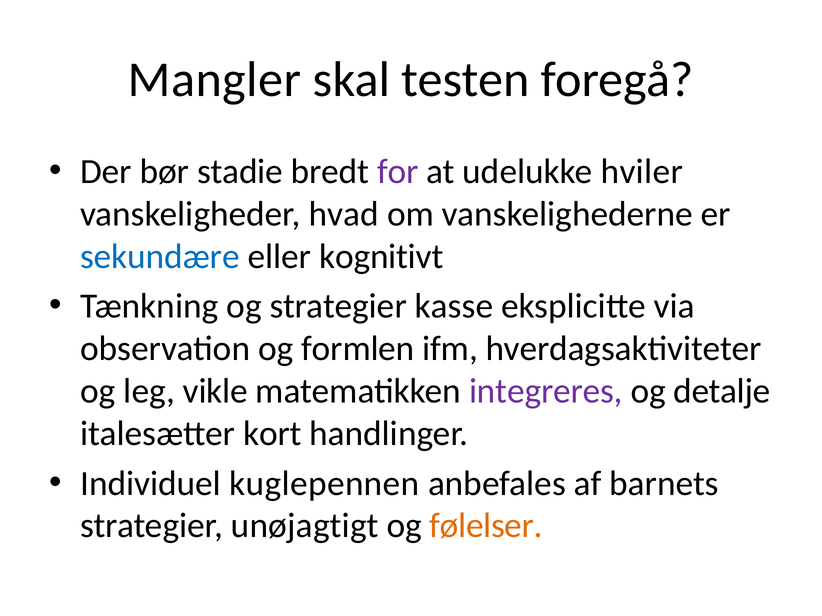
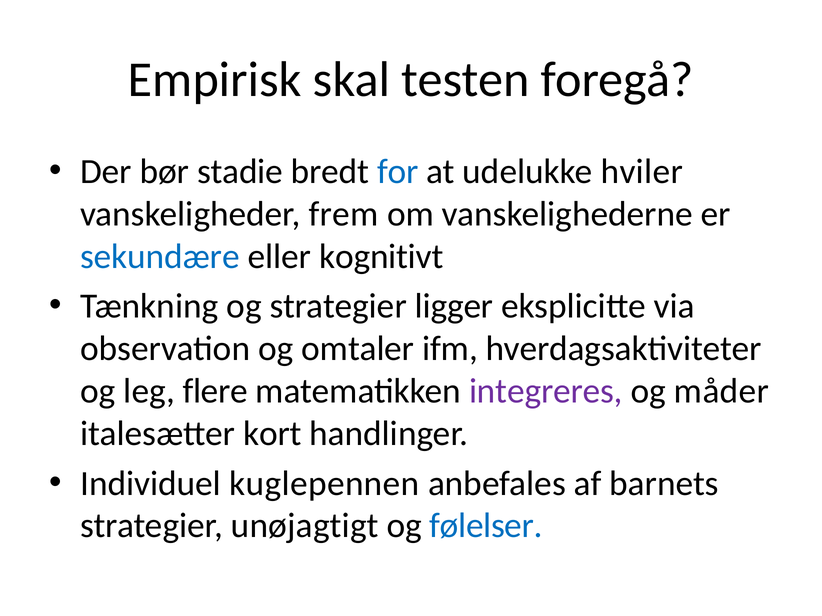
Mangler: Mangler -> Empirisk (215, 80)
for colour: purple -> blue (398, 172)
hvad: hvad -> frem (344, 214)
kasse: kasse -> ligger (454, 306)
formlen: formlen -> omtaler (358, 349)
vikle: vikle -> flere (215, 391)
detalje: detalje -> måder (722, 391)
følelser colour: orange -> blue (486, 526)
